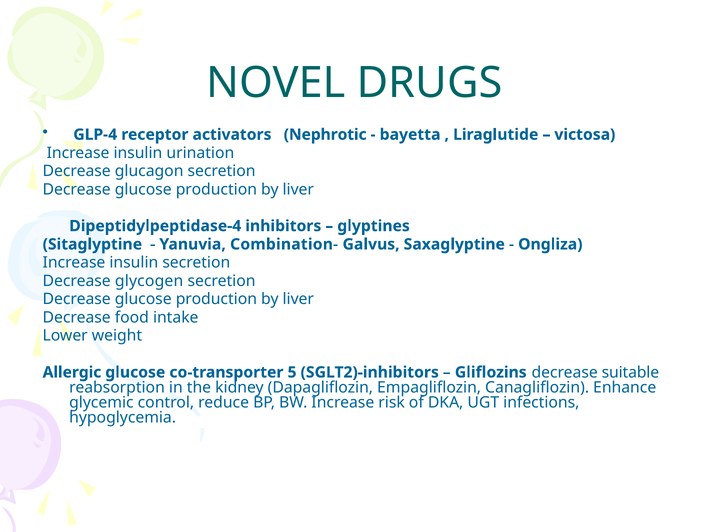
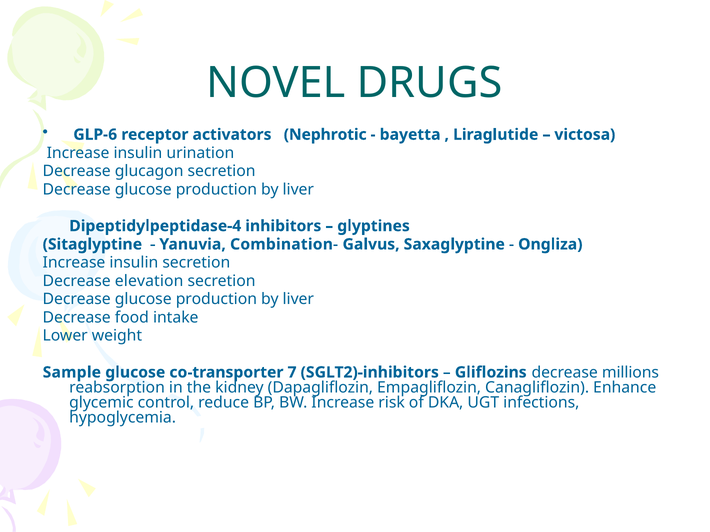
GLP-4: GLP-4 -> GLP-6 (95, 135)
glycogen: glycogen -> elevation (149, 281)
Allergic: Allergic -> Sample (72, 373)
5: 5 -> 7 (292, 373)
suitable: suitable -> millions (630, 373)
